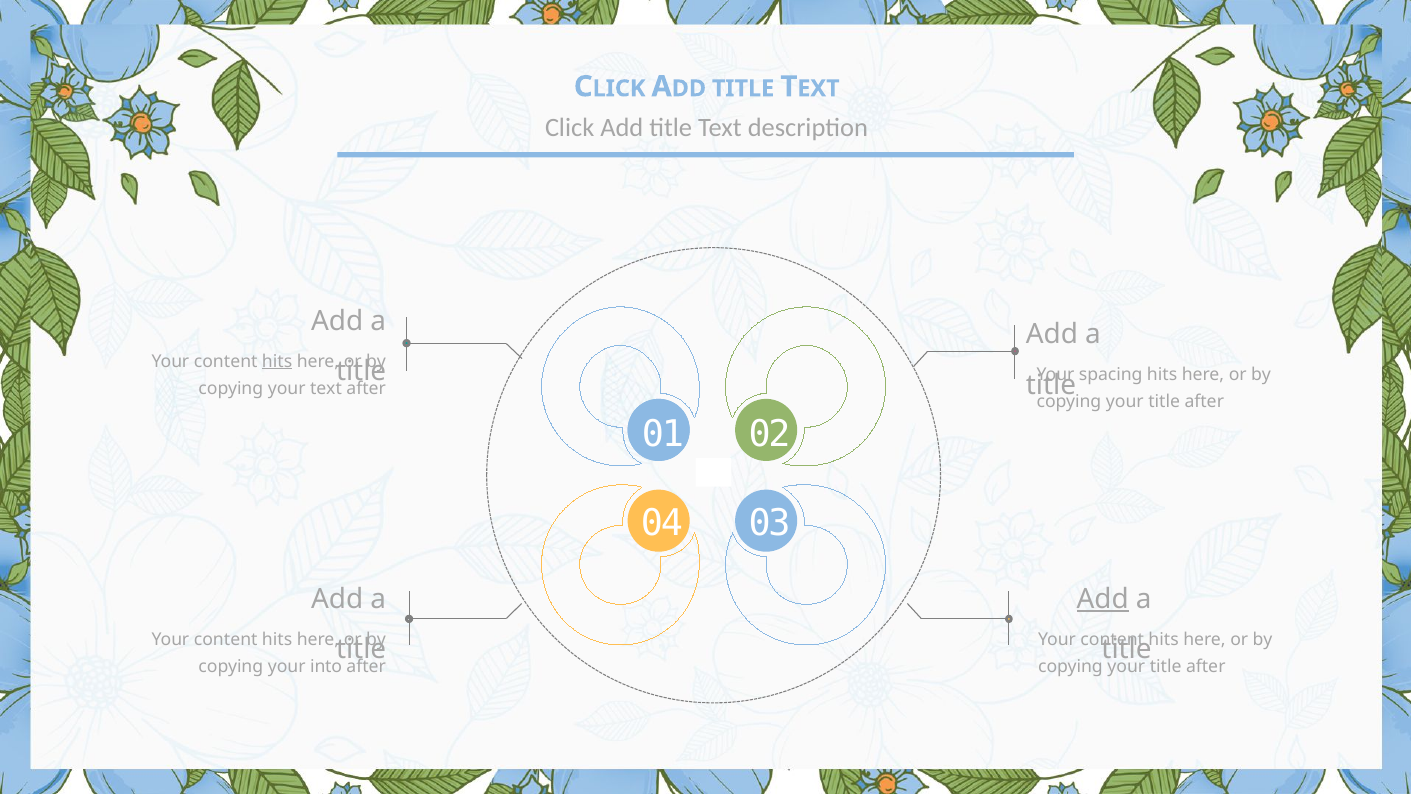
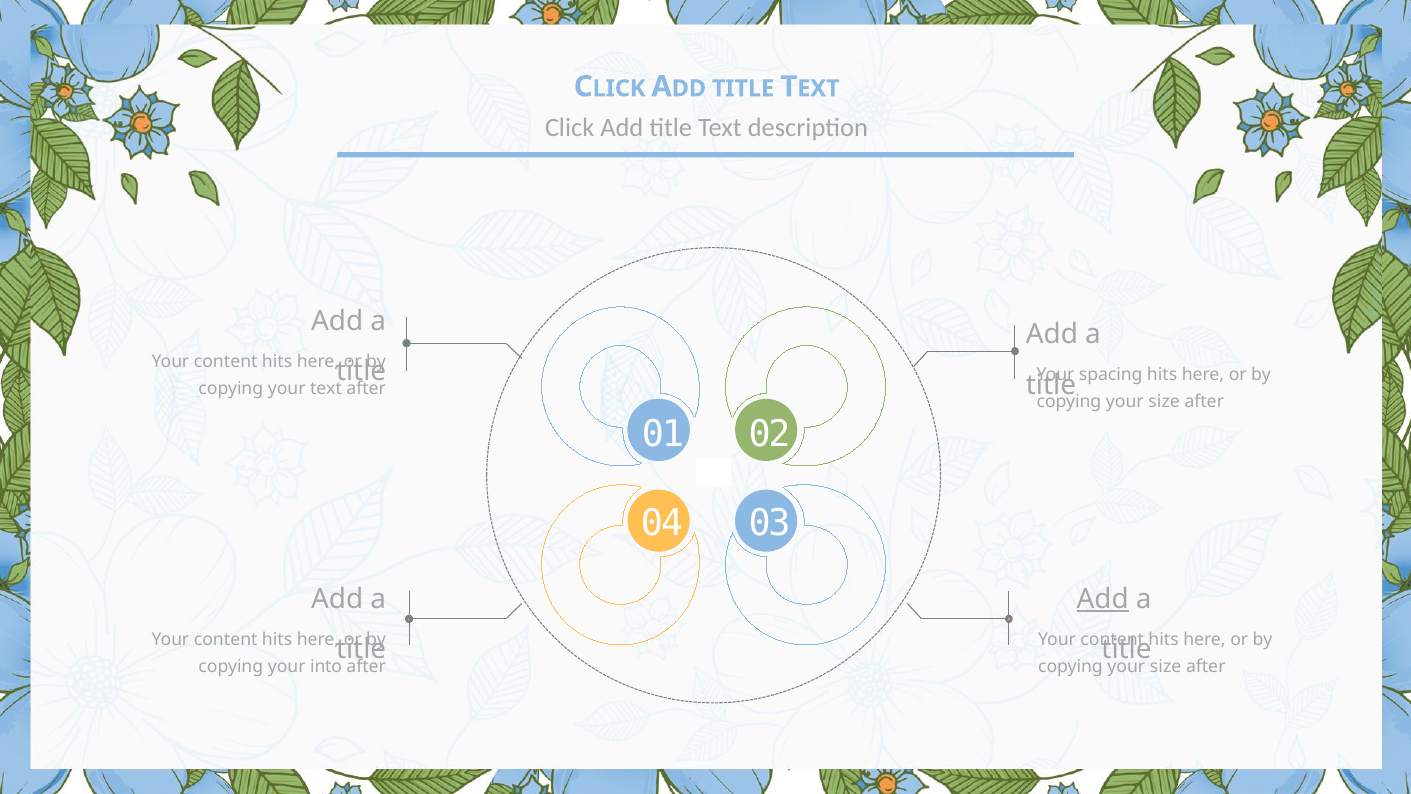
hits underline: present -> none (277, 361)
title: title -> size (1164, 402)
title: title -> size (1166, 667)
